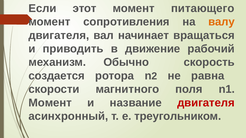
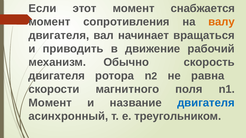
питающего: питающего -> снабжается (203, 8)
создается: создается -> двигателя (57, 76)
двигателя colour: red -> blue (206, 103)
